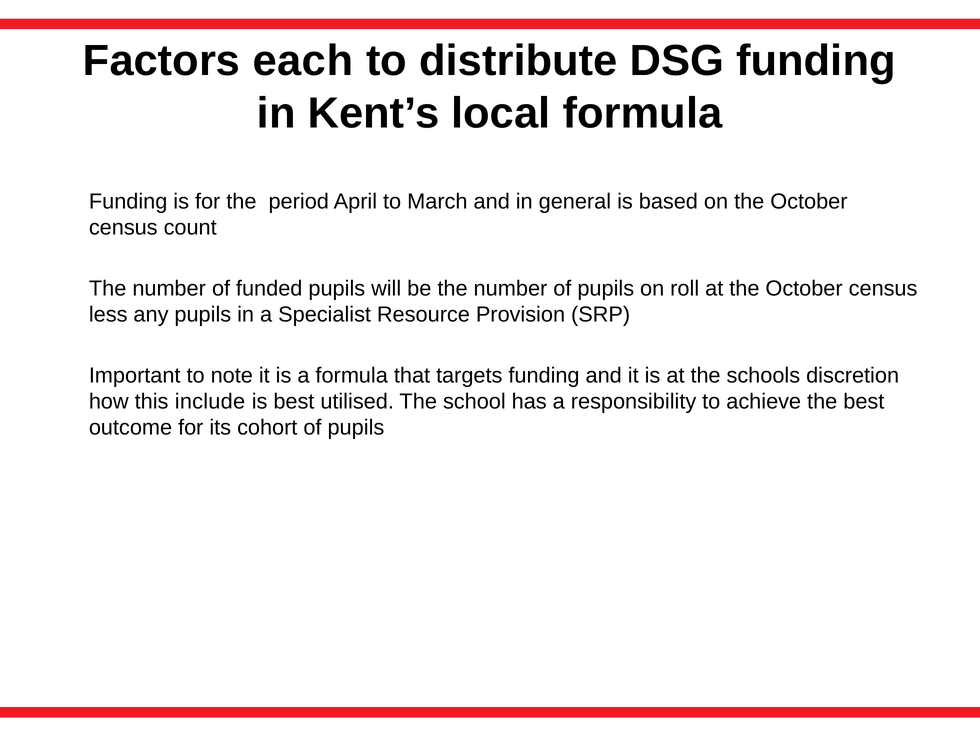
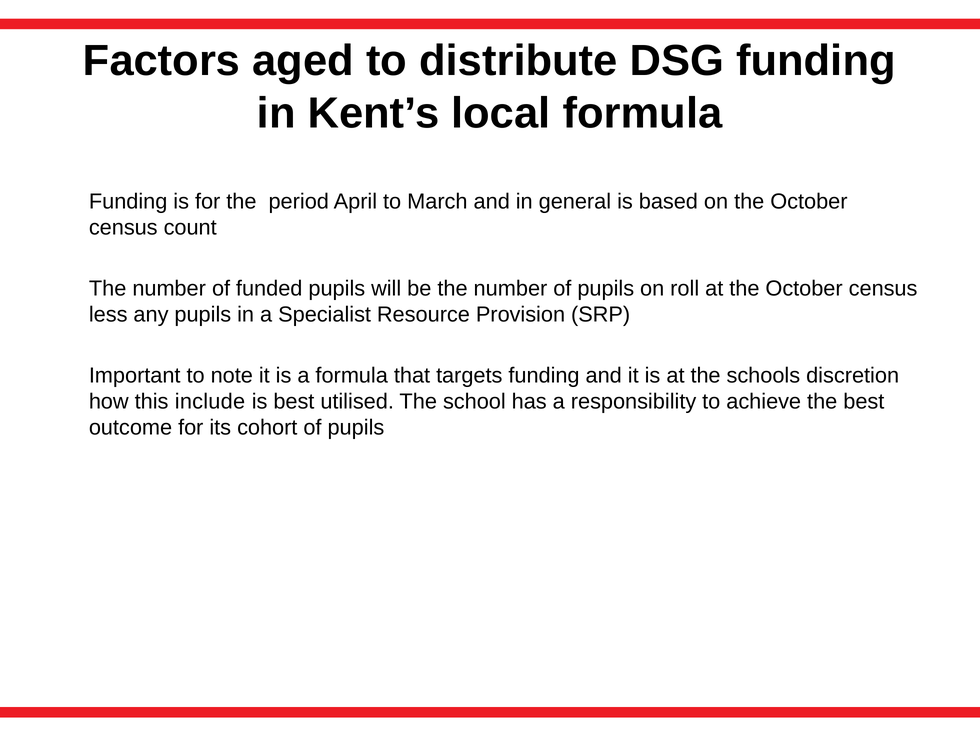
each: each -> aged (303, 61)
